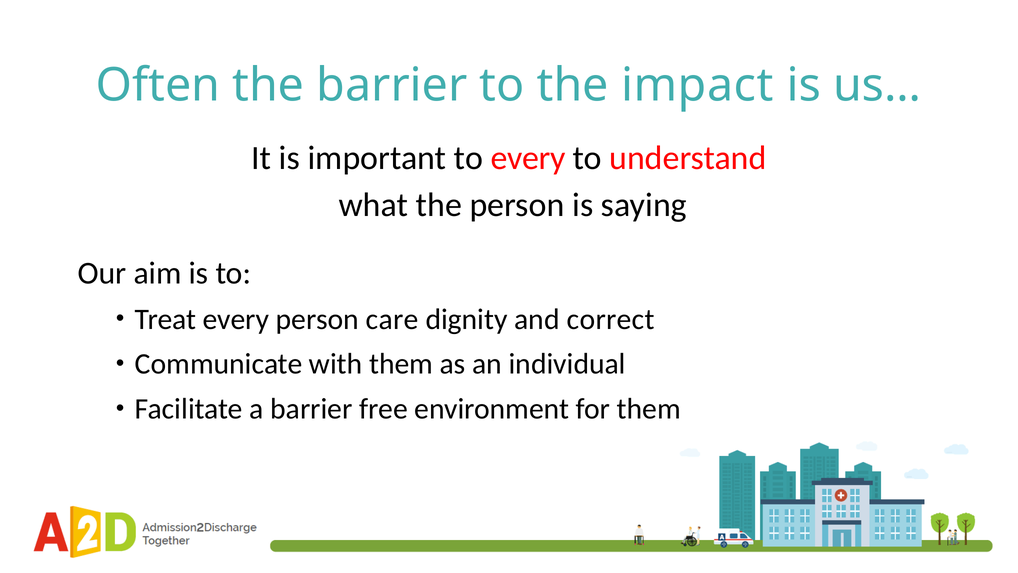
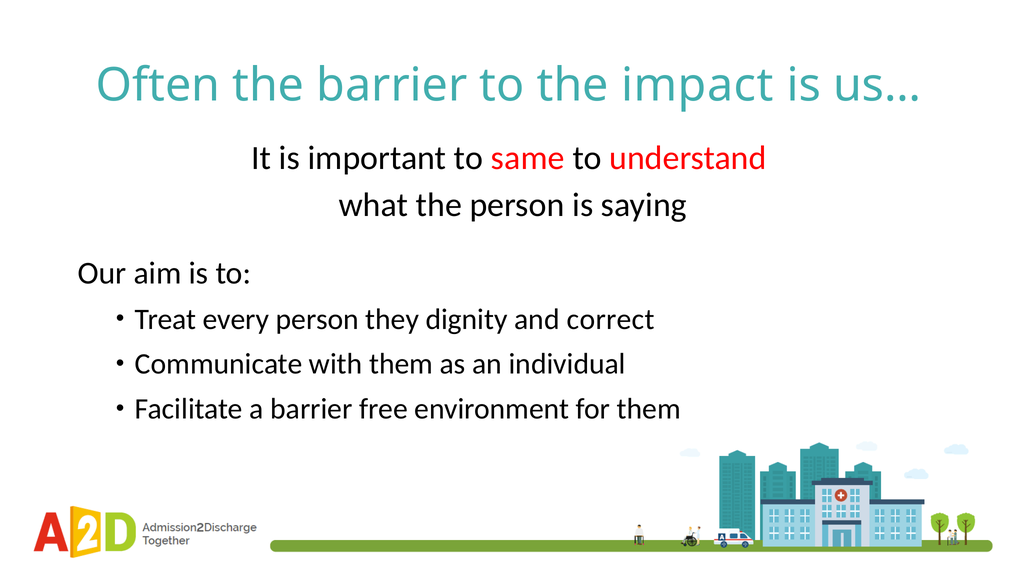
to every: every -> same (528, 158)
care: care -> they (392, 319)
